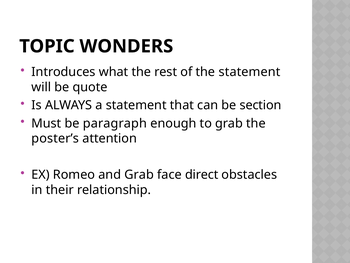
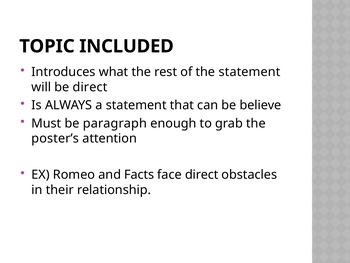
WONDERS: WONDERS -> INCLUDED (126, 46)
be quote: quote -> direct (90, 87)
section: section -> believe (260, 105)
and Grab: Grab -> Facts (139, 174)
